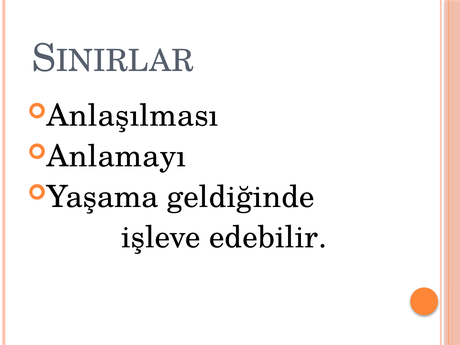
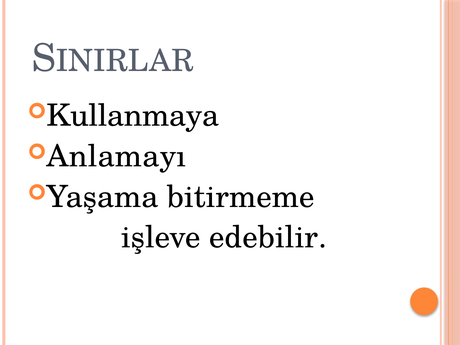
Anlaşılması: Anlaşılması -> Kullanmaya (133, 116)
geldiğinde: geldiğinde -> bitirmeme (241, 197)
